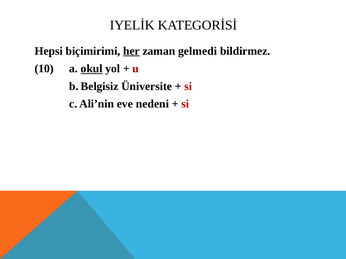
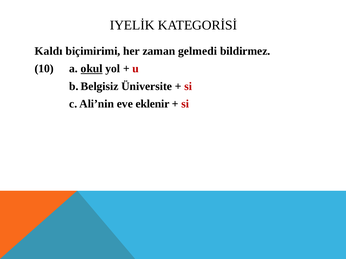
Hepsi: Hepsi -> Kaldı (49, 51)
her underline: present -> none (132, 51)
nedeni: nedeni -> eklenir (152, 104)
